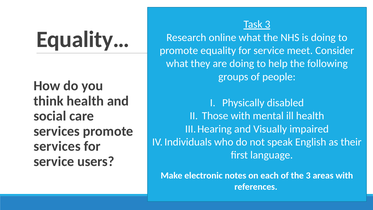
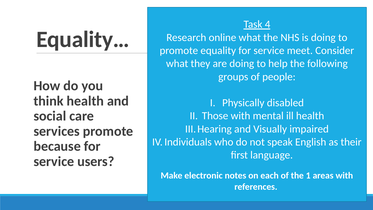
Task 3: 3 -> 4 (268, 24)
services: services -> because (57, 146)
the 3: 3 -> 1 (308, 175)
